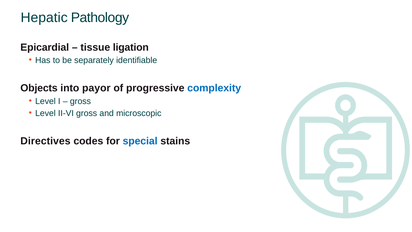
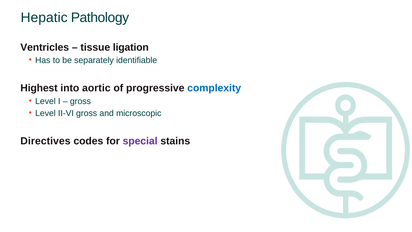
Epicardial: Epicardial -> Ventricles (45, 47)
Objects: Objects -> Highest (39, 88)
payor: payor -> aortic (96, 88)
special colour: blue -> purple (140, 141)
